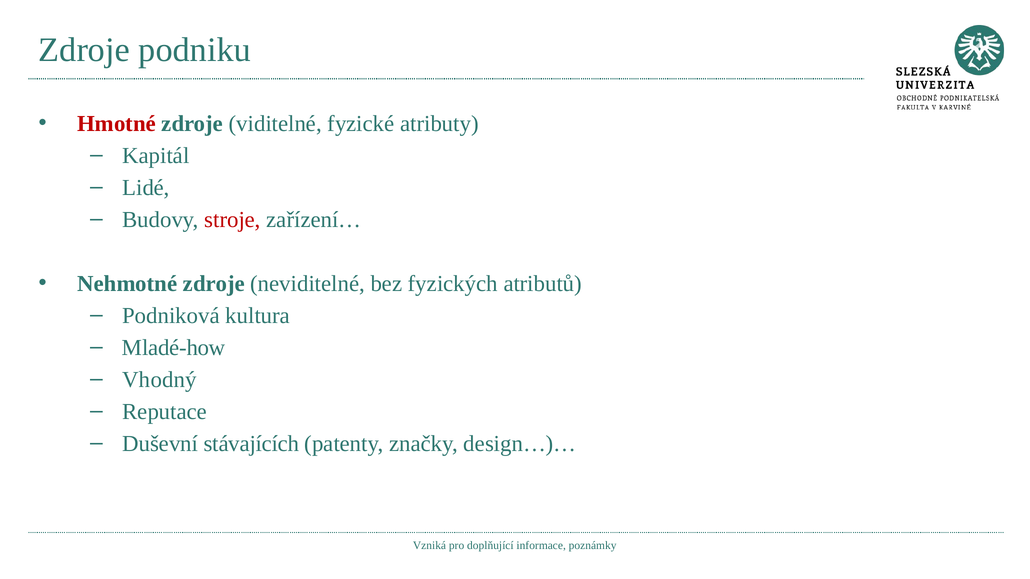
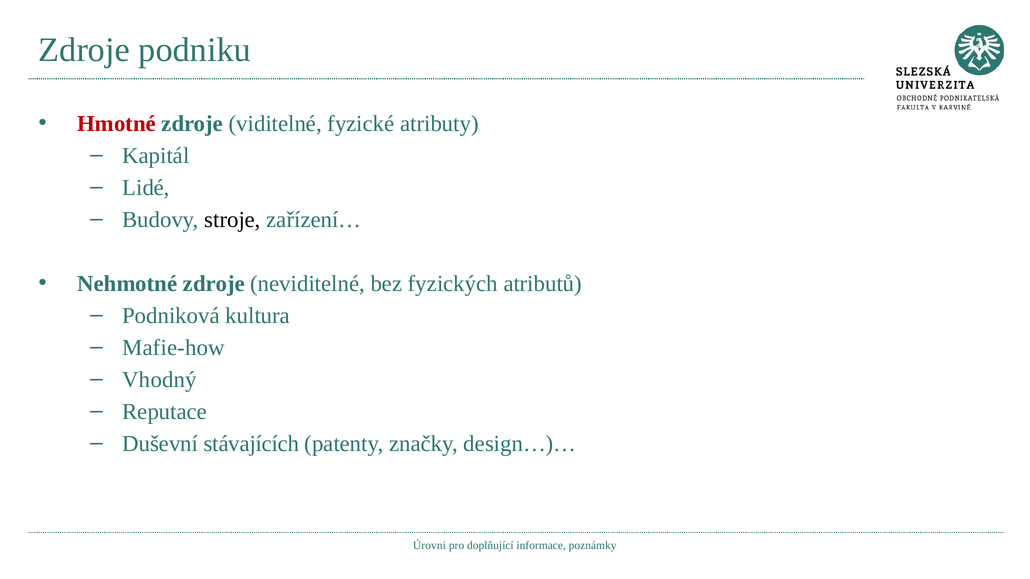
stroje colour: red -> black (233, 220)
Mladé-how: Mladé-how -> Mafie-how (174, 348)
Vzniká: Vzniká -> Úrovni (429, 546)
